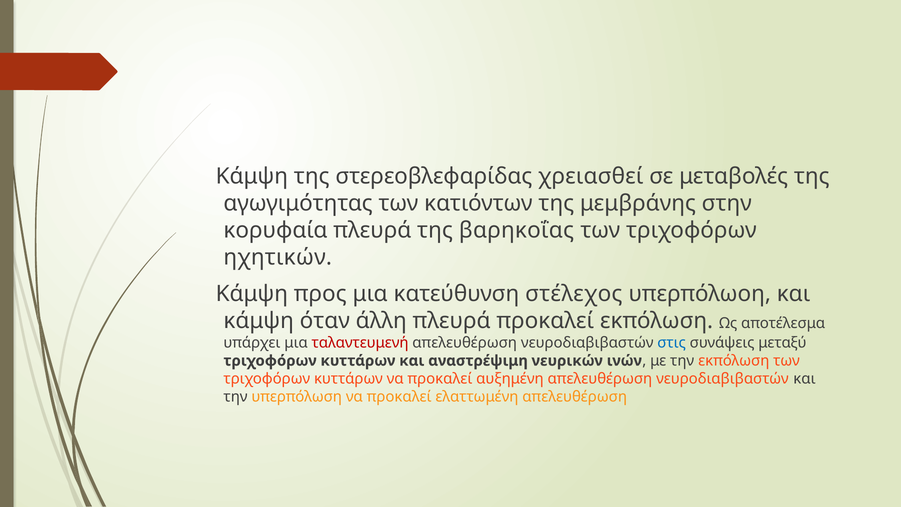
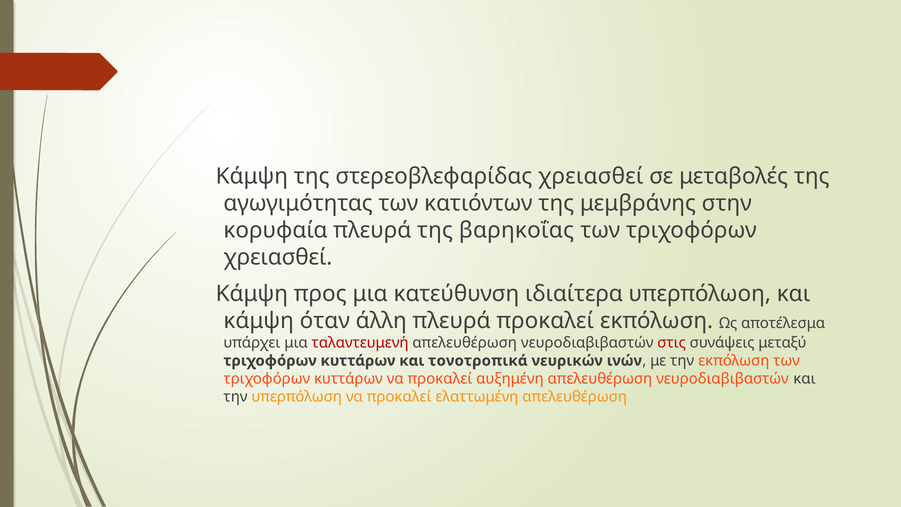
ηχητικών: ηχητικών -> χρειασθεί (278, 257)
στέλεχος: στέλεχος -> ιδιαίτερα (574, 294)
στις colour: blue -> red (672, 343)
αναστρέψιμη: αναστρέψιμη -> τονοτροπικά (478, 361)
